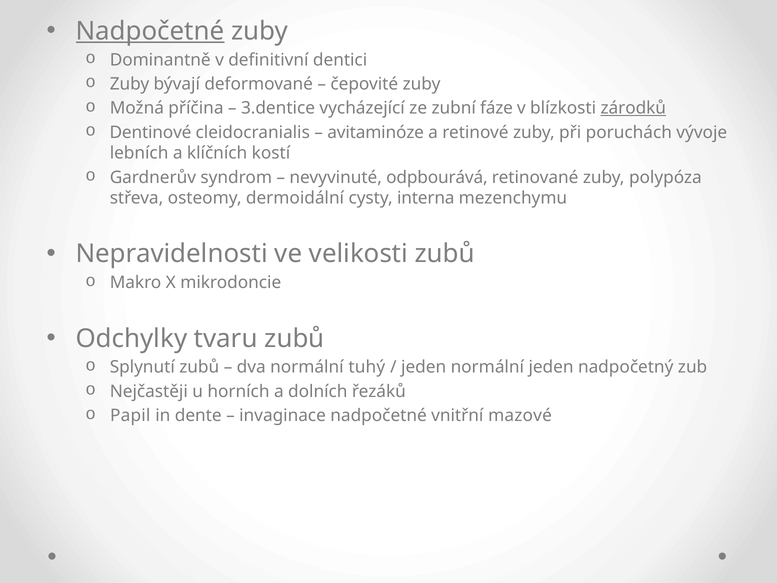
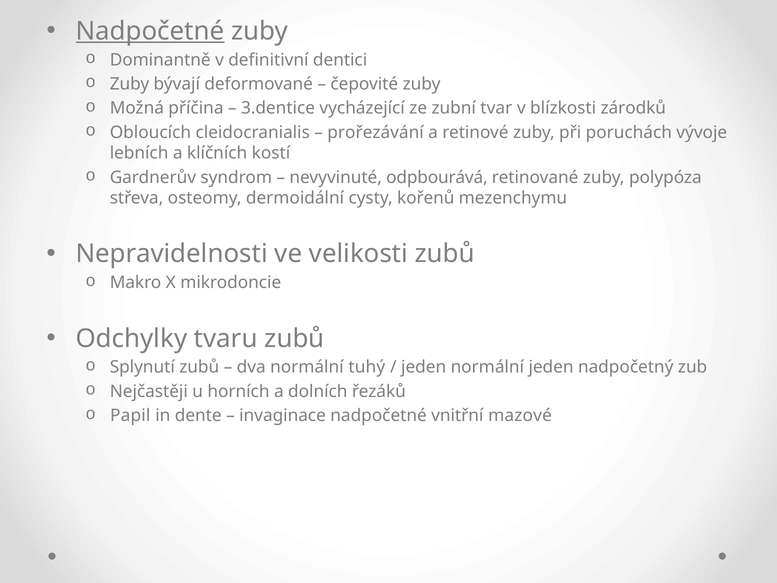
fáze: fáze -> tvar (496, 108)
zárodků underline: present -> none (633, 108)
Dentinové: Dentinové -> Obloucích (150, 132)
avitaminóze: avitaminóze -> prořezávání (376, 132)
interna: interna -> kořenů (426, 198)
